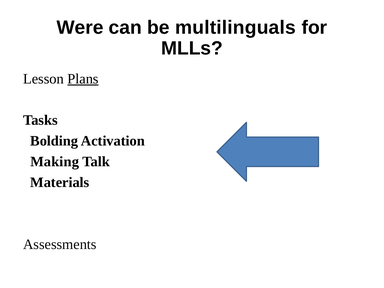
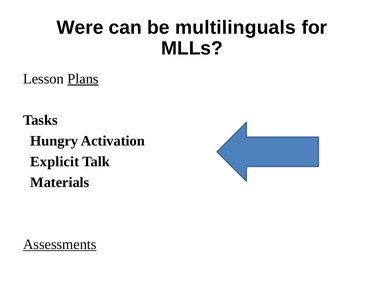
Bolding: Bolding -> Hungry (54, 141)
Making: Making -> Explicit (55, 162)
Assessments underline: none -> present (60, 244)
